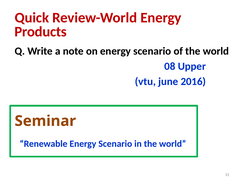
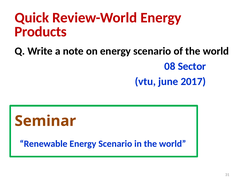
Upper: Upper -> Sector (192, 66)
2016: 2016 -> 2017 (193, 82)
